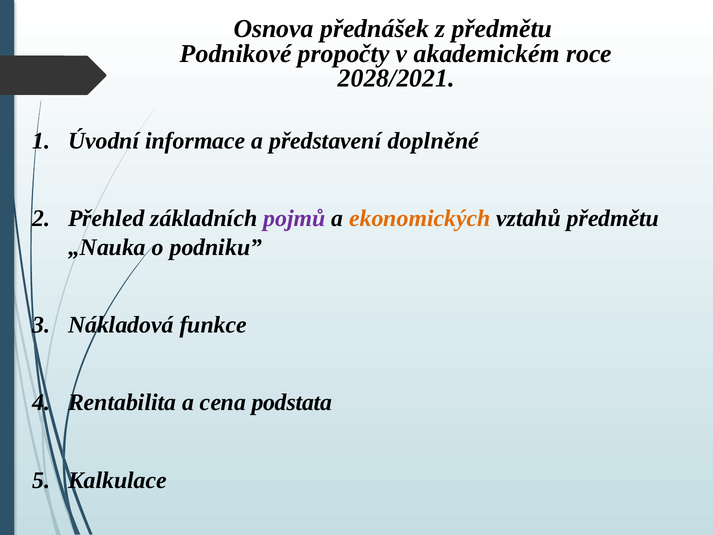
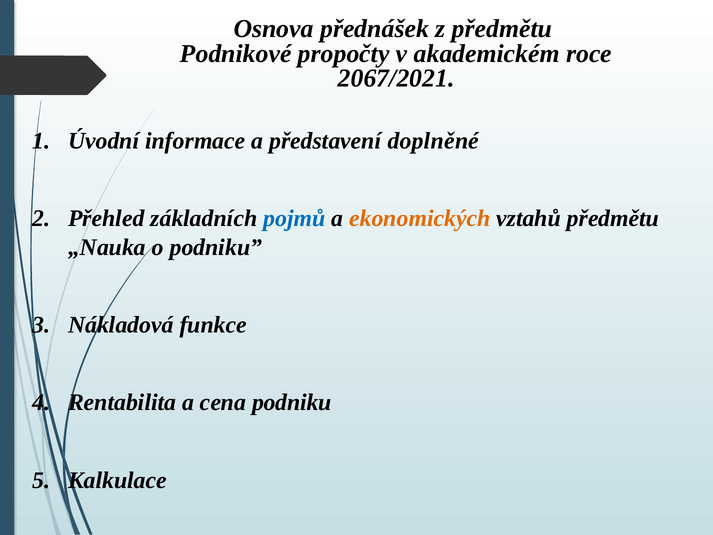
2028/2021: 2028/2021 -> 2067/2021 (396, 78)
pojmů colour: purple -> blue (294, 219)
cena podstata: podstata -> podniku (292, 402)
